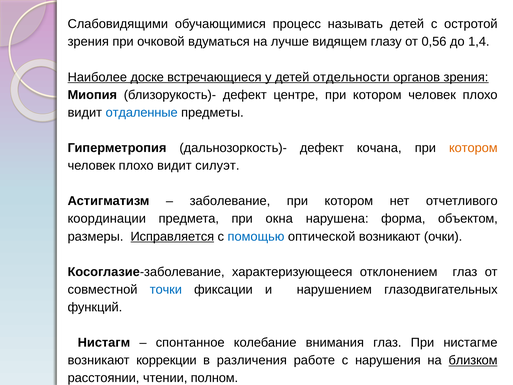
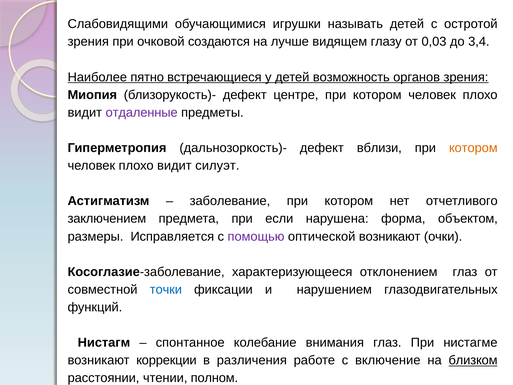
процесс: процесс -> игрушки (297, 24)
вдуматься: вдуматься -> создаются (219, 42)
0,56: 0,56 -> 0,03 (434, 42)
1,4: 1,4 -> 3,4 (479, 42)
доске: доске -> пятно (147, 77)
отдельности: отдельности -> возможность (351, 77)
отдаленные colour: blue -> purple (142, 112)
кочана: кочана -> вблизи (379, 148)
координации: координации -> заключением (107, 219)
окна: окна -> если (279, 219)
Исправляется underline: present -> none (172, 236)
помощью colour: blue -> purple (256, 236)
нарушения: нарушения -> включение (388, 360)
